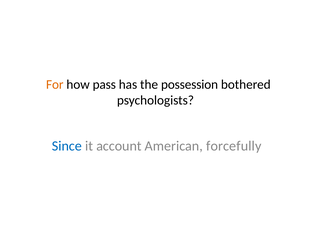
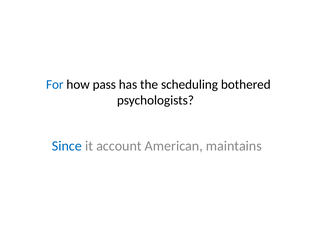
For colour: orange -> blue (55, 84)
possession: possession -> scheduling (189, 84)
forcefully: forcefully -> maintains (234, 146)
